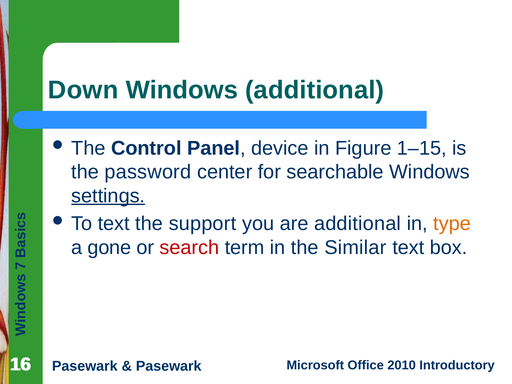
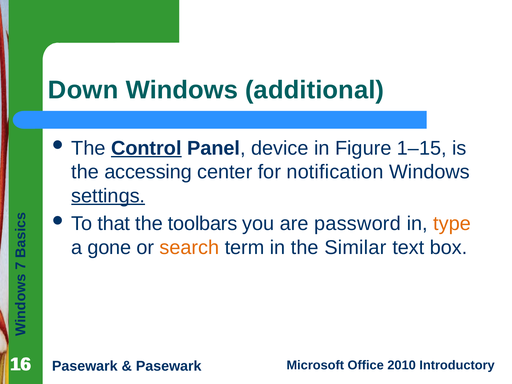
Control underline: none -> present (146, 148)
password: password -> accessing (148, 172)
searchable: searchable -> notification (335, 172)
To text: text -> that (114, 224)
support: support -> toolbars (203, 224)
are additional: additional -> password (358, 224)
search colour: red -> orange (189, 248)
